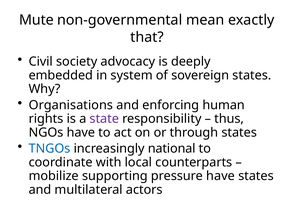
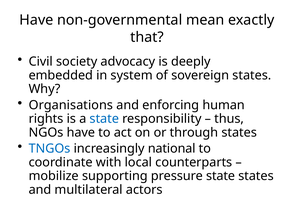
Mute: Mute -> Have (36, 20)
state colour: purple -> blue (104, 118)
pressure have: have -> state (221, 176)
